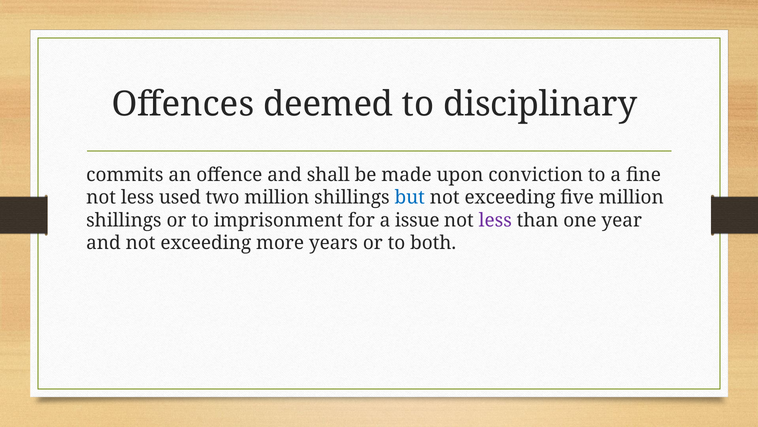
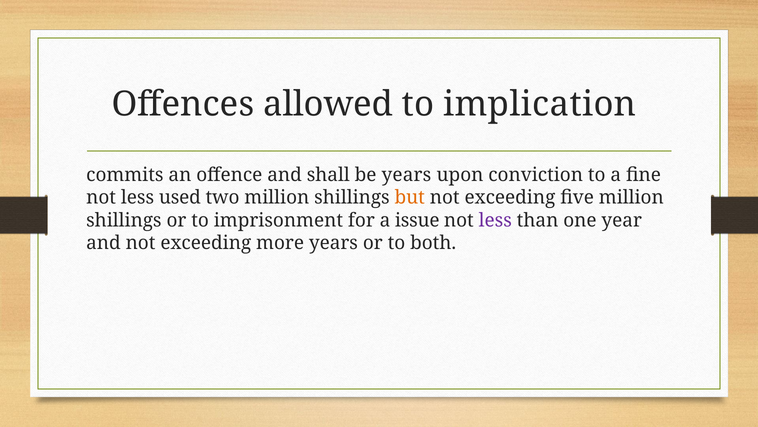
deemed: deemed -> allowed (328, 104)
disciplinary: disciplinary -> implication (540, 104)
be made: made -> years (406, 175)
but colour: blue -> orange (410, 197)
